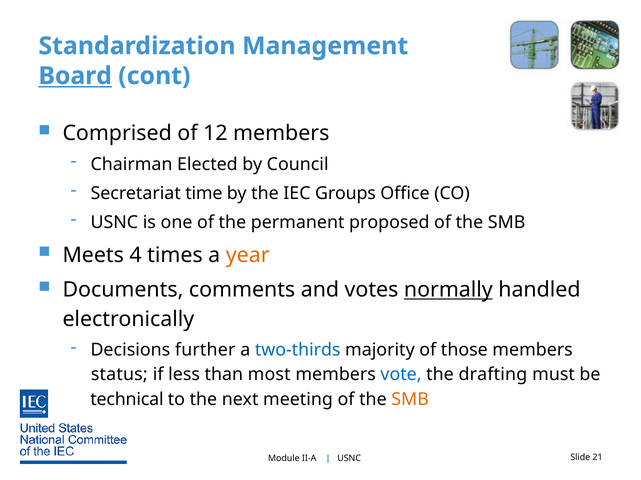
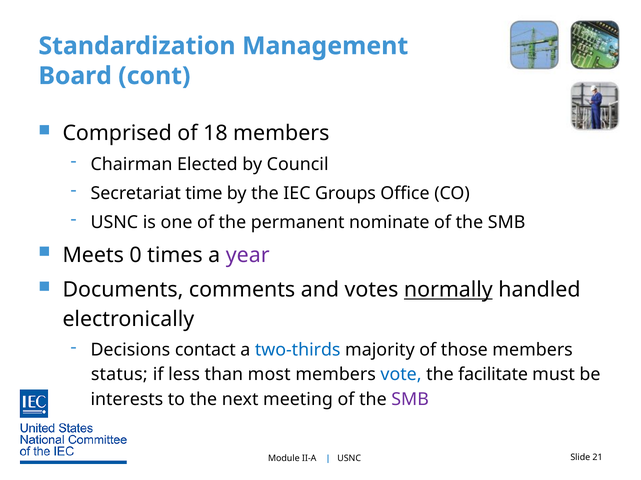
Board underline: present -> none (75, 76)
12: 12 -> 18 (215, 134)
proposed: proposed -> nominate (389, 222)
4: 4 -> 0 (136, 255)
year colour: orange -> purple (248, 255)
further: further -> contact (205, 351)
drafting: drafting -> facilitate (493, 375)
technical: technical -> interests (127, 400)
SMB colour: orange -> purple (410, 400)
